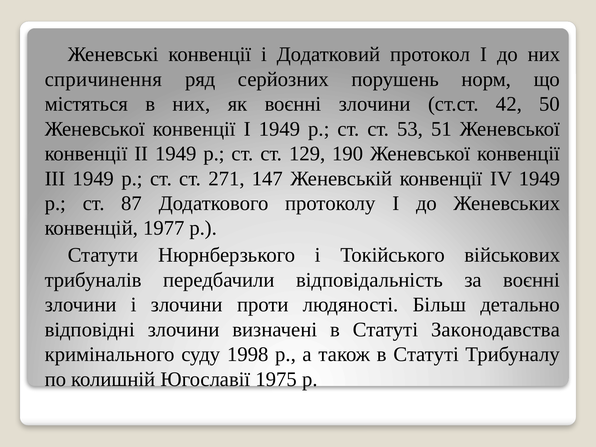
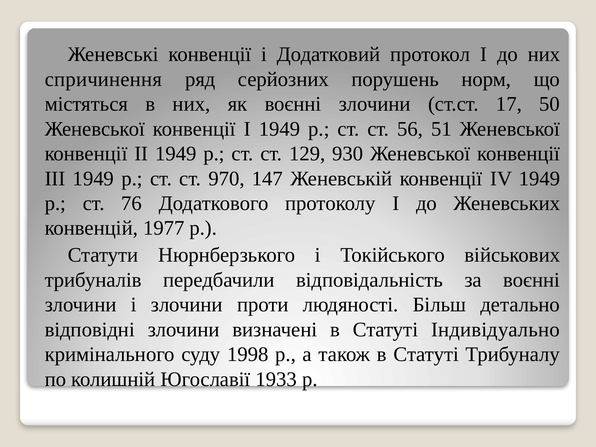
42: 42 -> 17 (509, 104)
53: 53 -> 56 (410, 129)
190: 190 -> 930 (348, 154)
271: 271 -> 970 (227, 179)
87: 87 -> 76 (132, 203)
Законодавства: Законодавства -> Індивідуально (495, 330)
1975: 1975 -> 1933 (276, 379)
